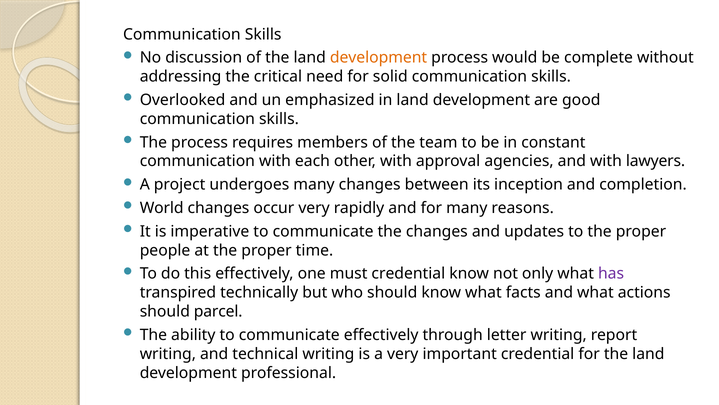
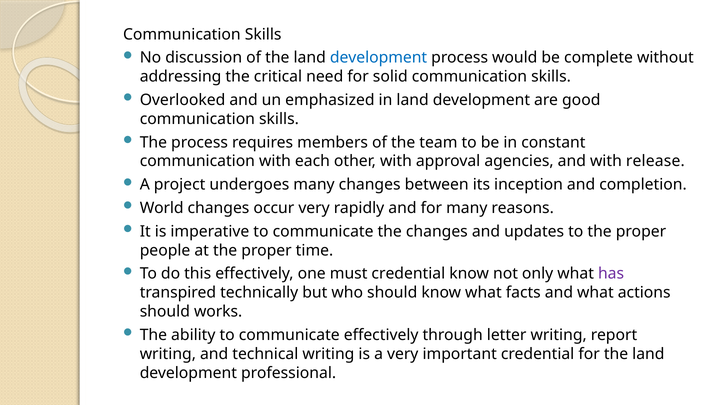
development colour: orange -> blue (379, 58)
lawyers: lawyers -> release (655, 161)
parcel: parcel -> works (218, 311)
